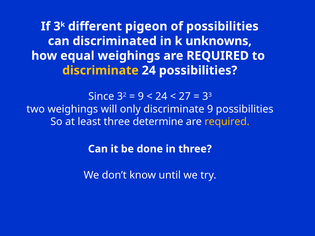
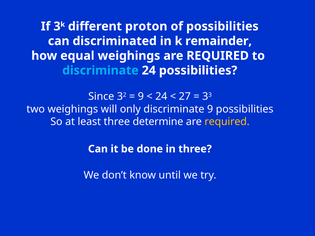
pigeon: pigeon -> proton (146, 26)
unknowns: unknowns -> remainder (219, 41)
discriminate colour: yellow -> light blue (100, 71)
